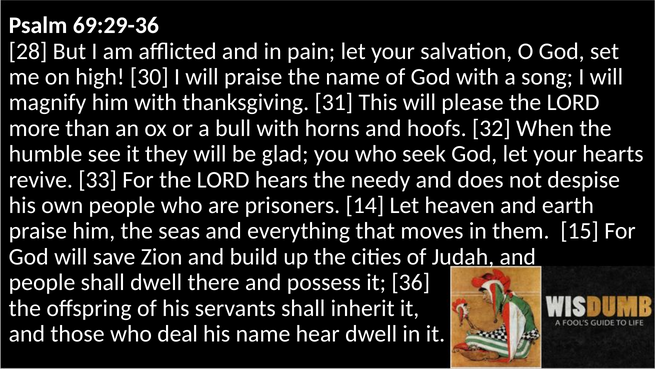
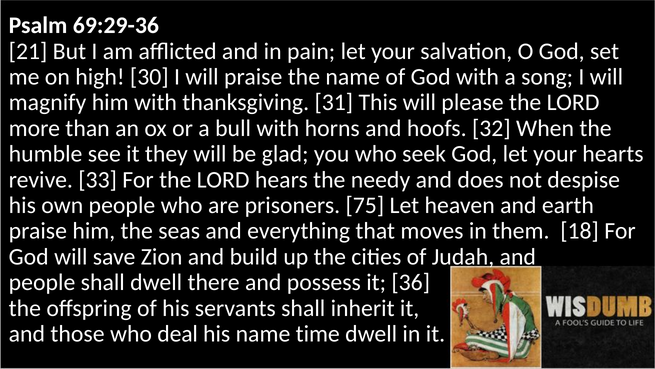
28: 28 -> 21 (28, 51)
14: 14 -> 75 (365, 205)
15: 15 -> 18 (580, 231)
hear: hear -> time (318, 333)
